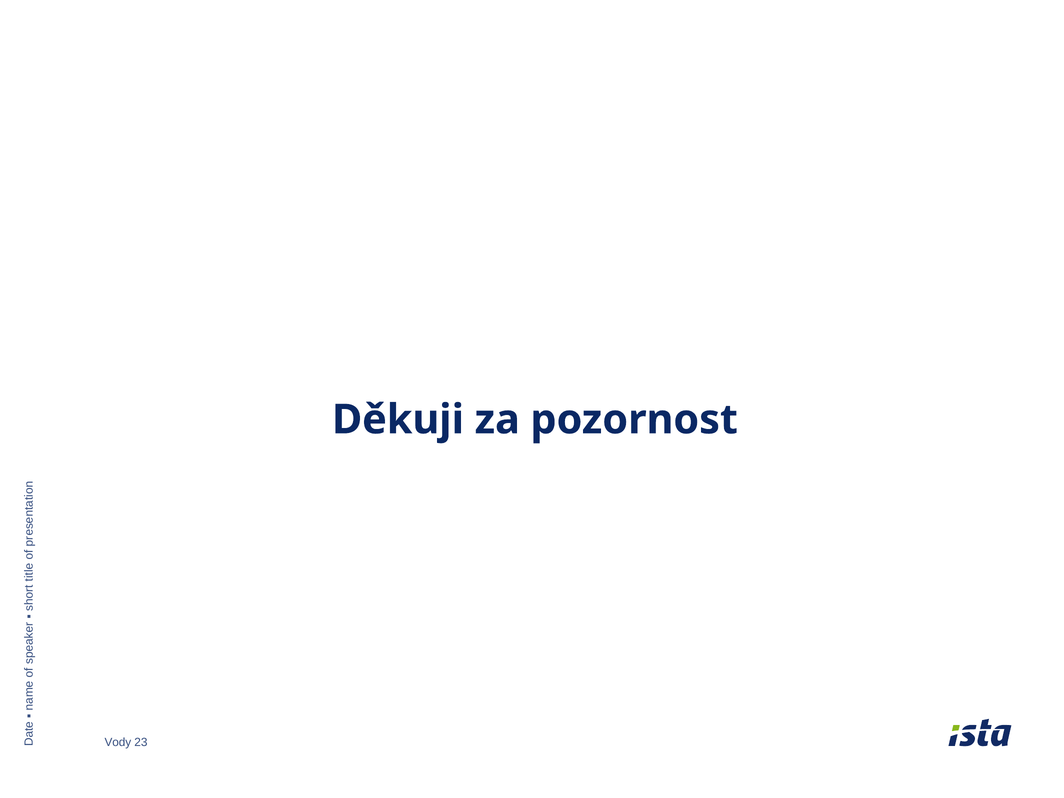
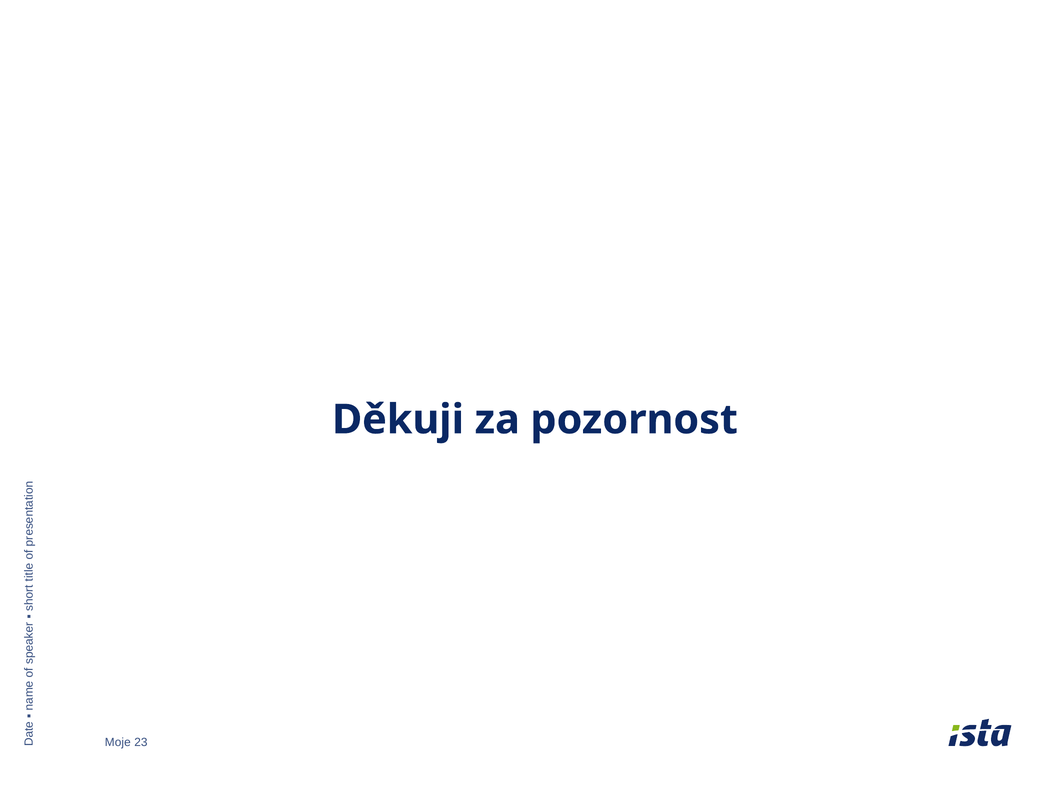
Vody: Vody -> Moje (118, 742)
